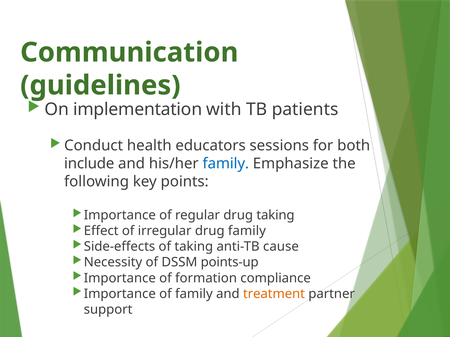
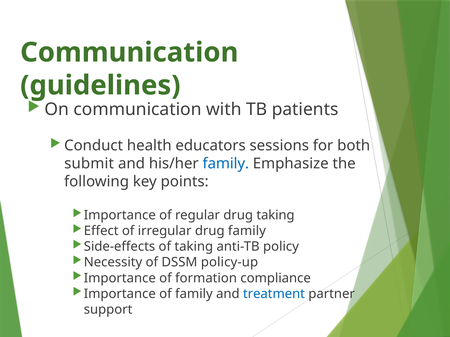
On implementation: implementation -> communication (138, 110)
include: include -> submit (89, 164)
cause: cause -> policy (281, 247)
points-up: points-up -> policy-up (229, 263)
treatment colour: orange -> blue (274, 294)
